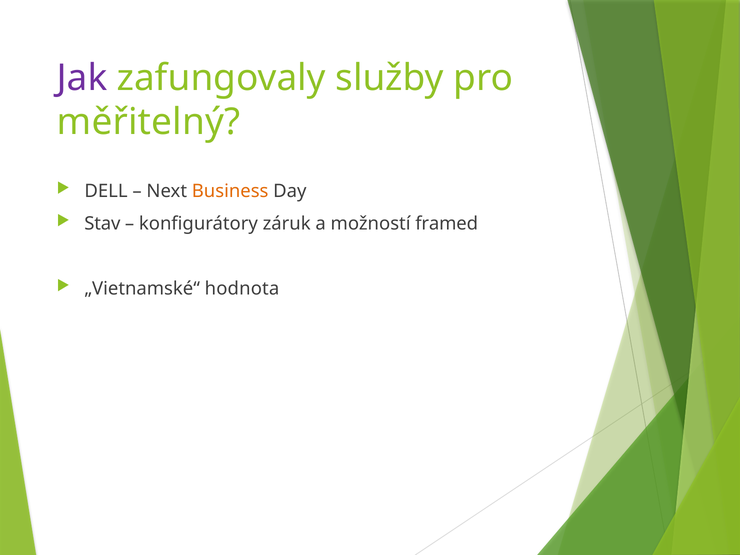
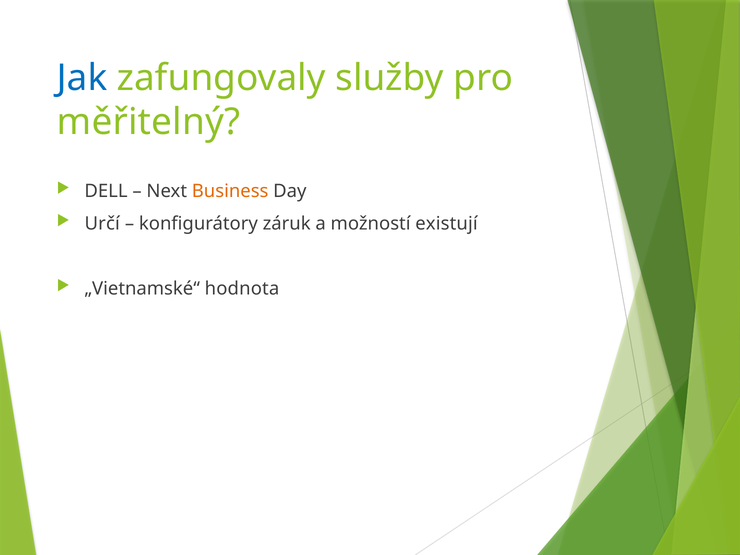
Jak colour: purple -> blue (82, 78)
Stav: Stav -> Určí (102, 223)
framed: framed -> existují (447, 223)
